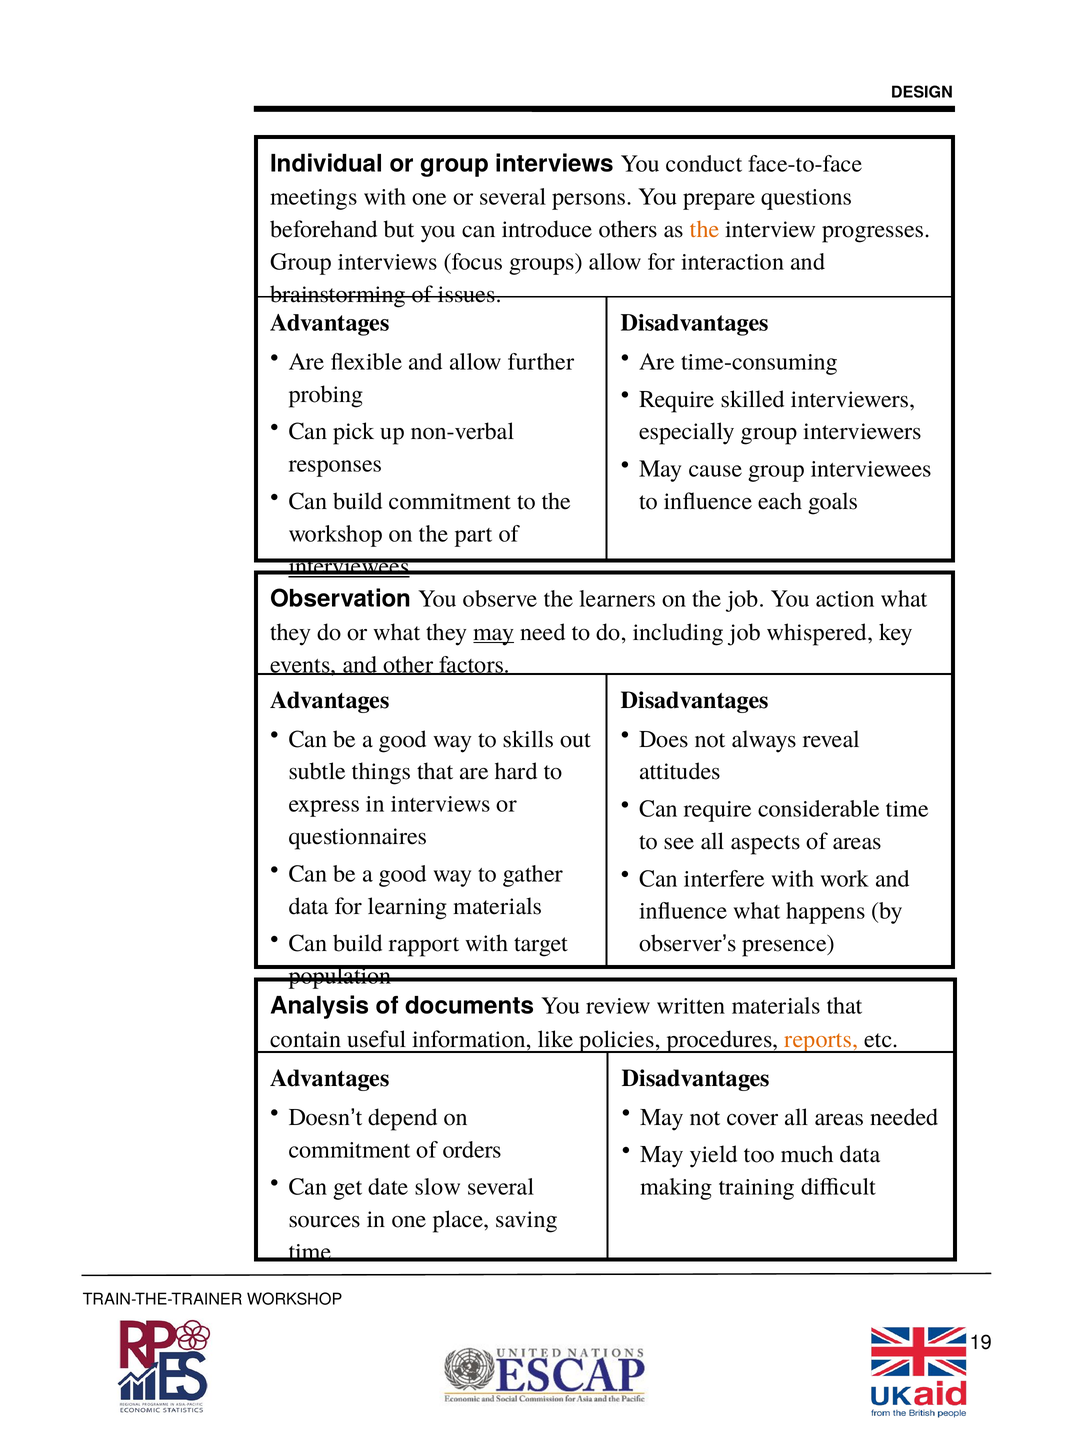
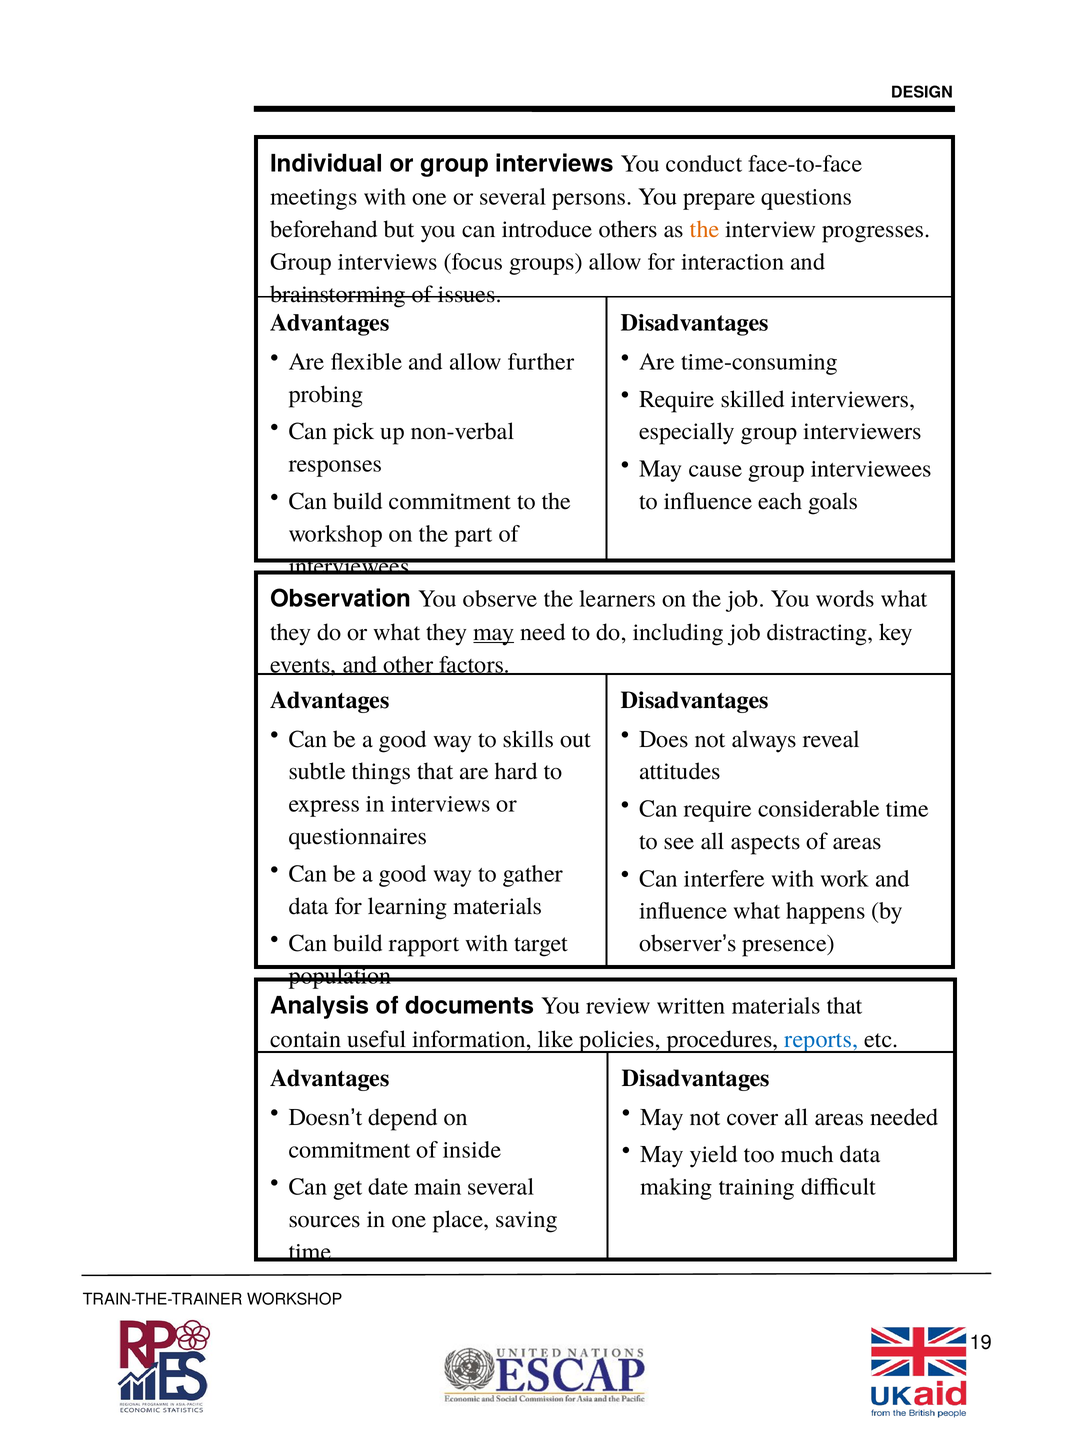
interviewees underline: present -> none (349, 566)
action: action -> words (845, 599)
whispered: whispered -> distracting (820, 632)
reports colour: orange -> blue (821, 1039)
orders: orders -> inside (472, 1149)
slow: slow -> main (438, 1187)
